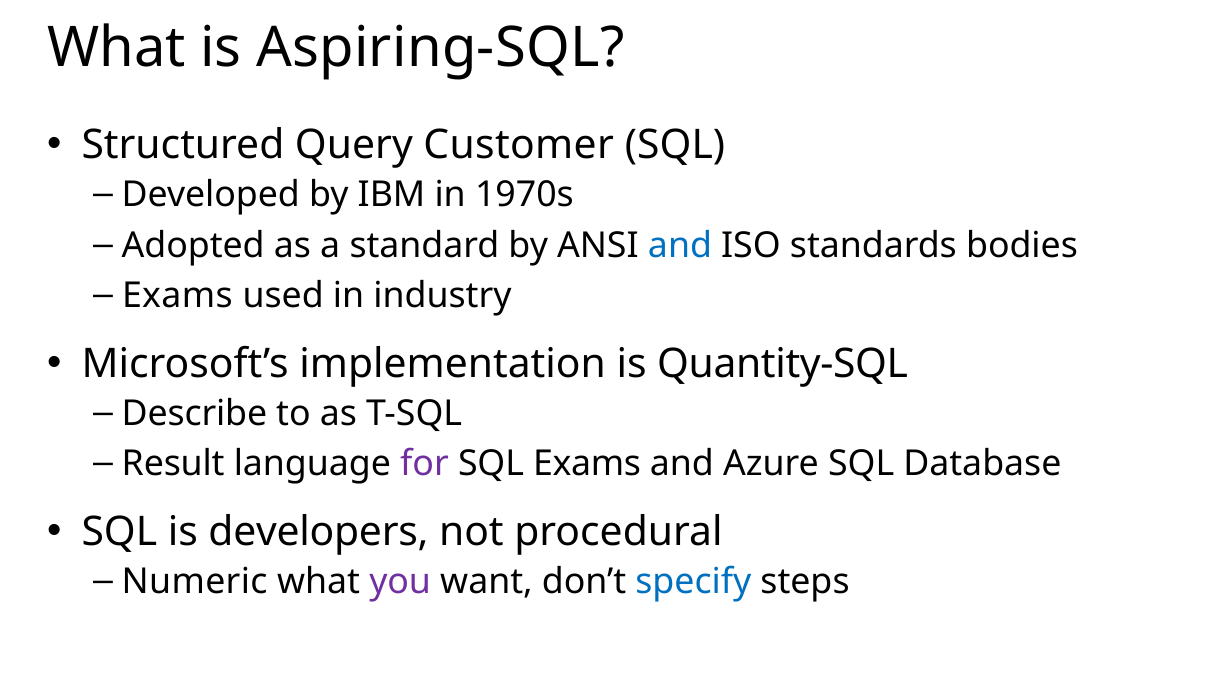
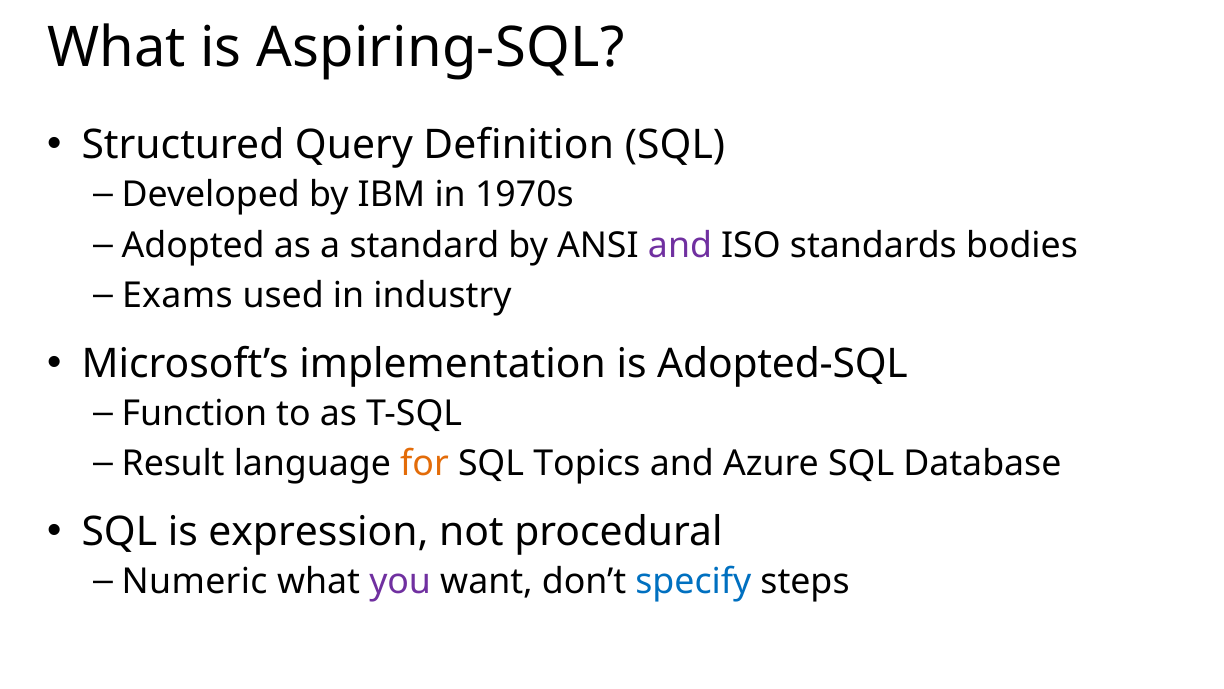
Customer: Customer -> Definition (519, 145)
and colour: blue -> purple (680, 245)
Quantity-SQL: Quantity-SQL -> Adopted-SQL (783, 364)
Describe: Describe -> Function (194, 413)
for colour: purple -> orange (425, 464)
SQL Exams: Exams -> Topics (587, 464)
developers: developers -> expression (318, 532)
